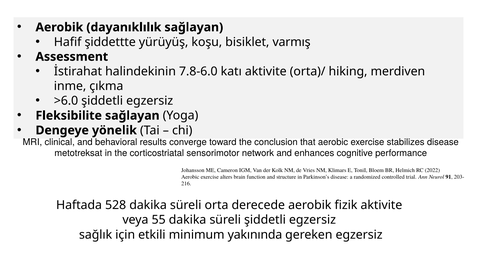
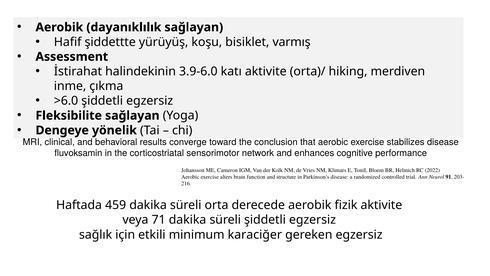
7.8-6.0: 7.8-6.0 -> 3.9-6.0 (198, 71)
metotreksat: metotreksat -> fluvoksamin (78, 153)
528: 528 -> 459 (116, 205)
55: 55 -> 71 (159, 220)
yakınında: yakınında -> karaciğer (255, 234)
